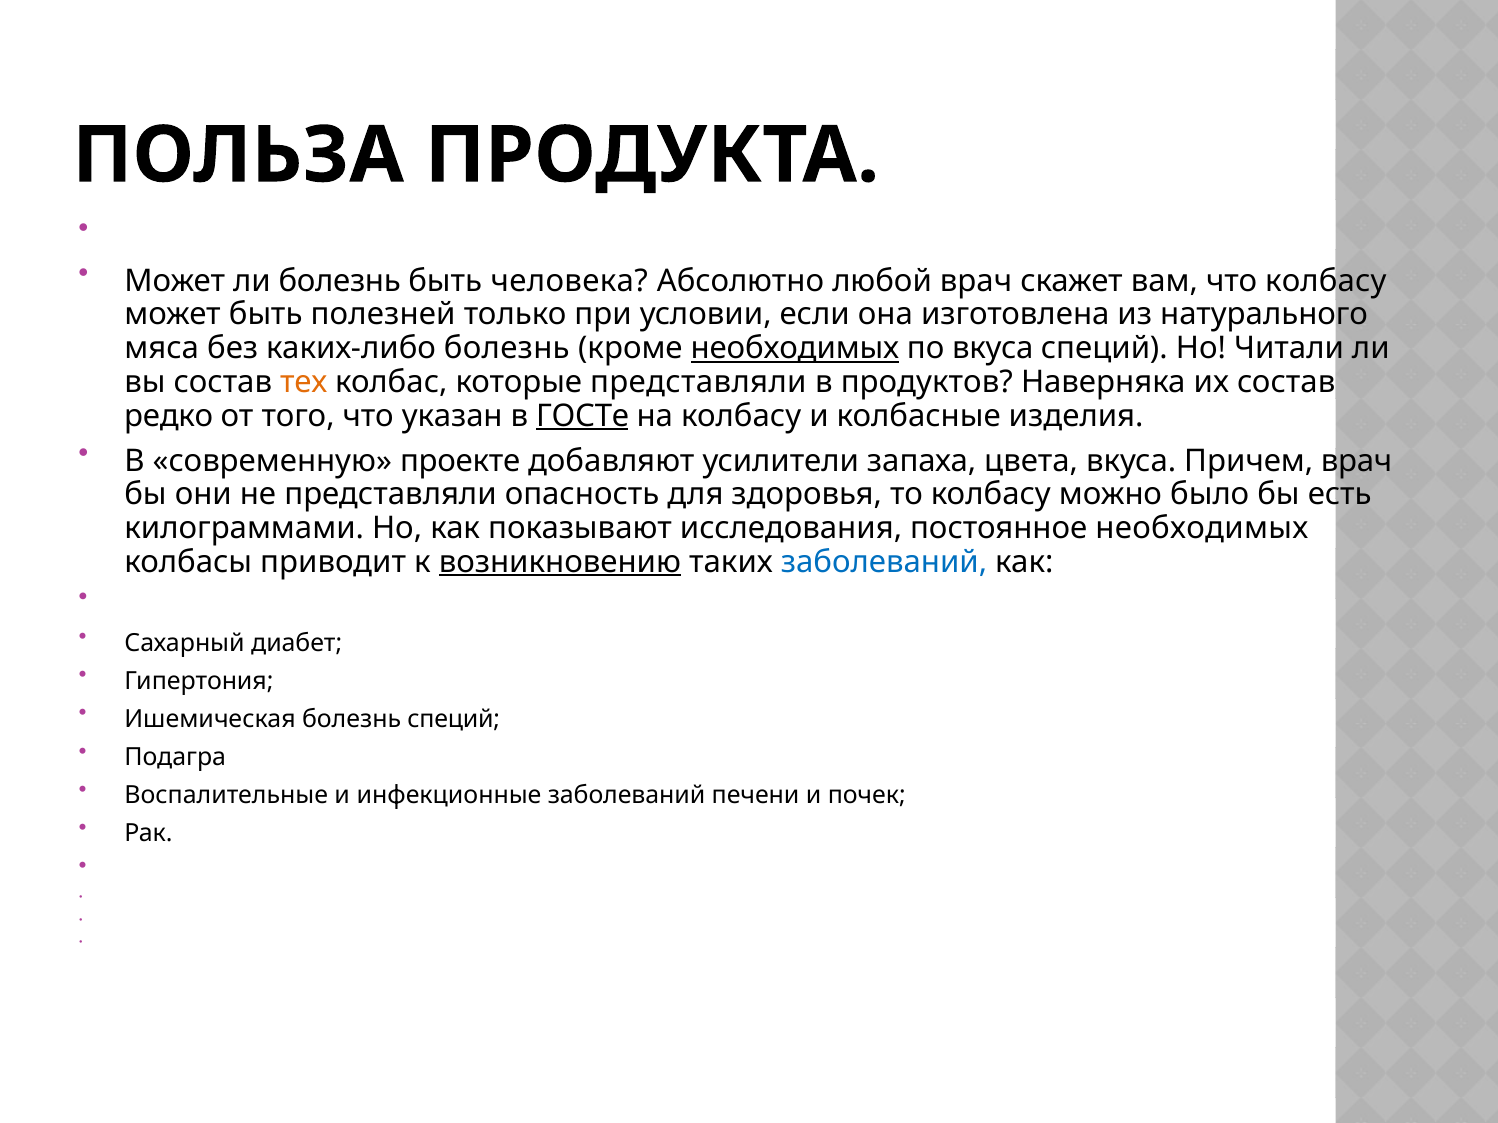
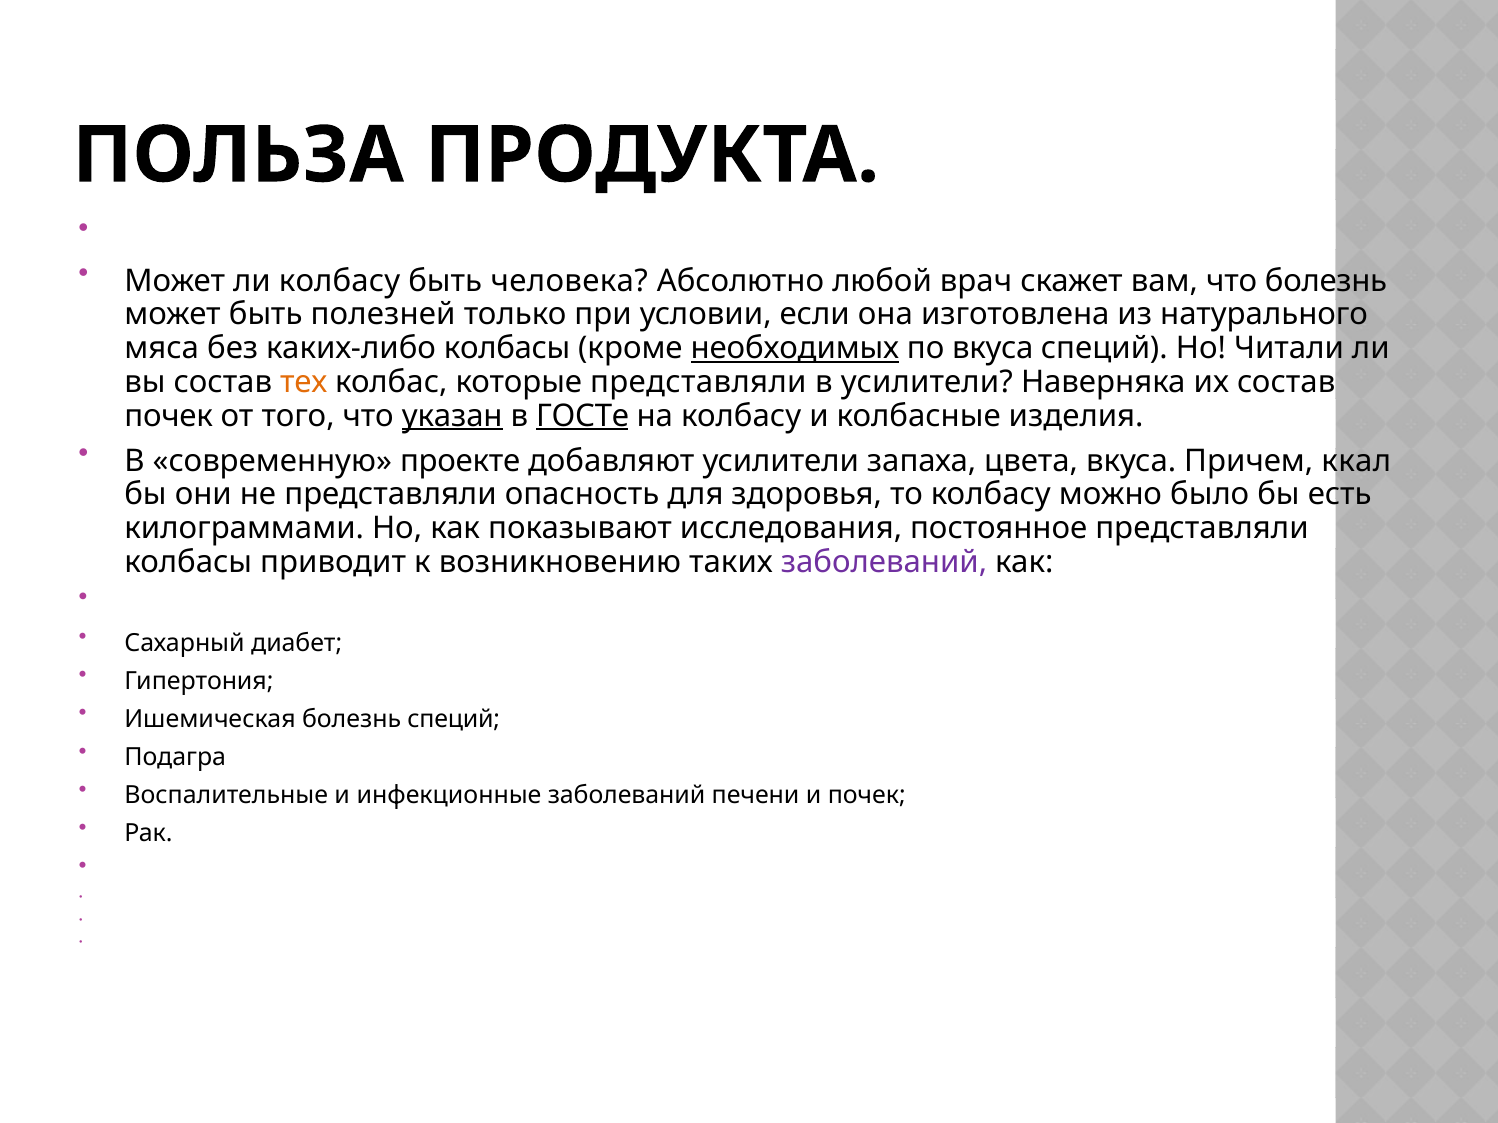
ли болезнь: болезнь -> колбасу (340, 281)
что колбасу: колбасу -> болезнь (1326, 281)
каких-либо болезнь: болезнь -> колбасы (507, 349)
в продуктов: продуктов -> усилители (927, 382)
редко: редко -> почек (169, 416)
указан underline: none -> present (452, 416)
Причем врач: врач -> ккал (1356, 461)
постоянное необходимых: необходимых -> представляли (1202, 528)
возникновению underline: present -> none (560, 562)
заболеваний colour: blue -> purple (884, 562)
